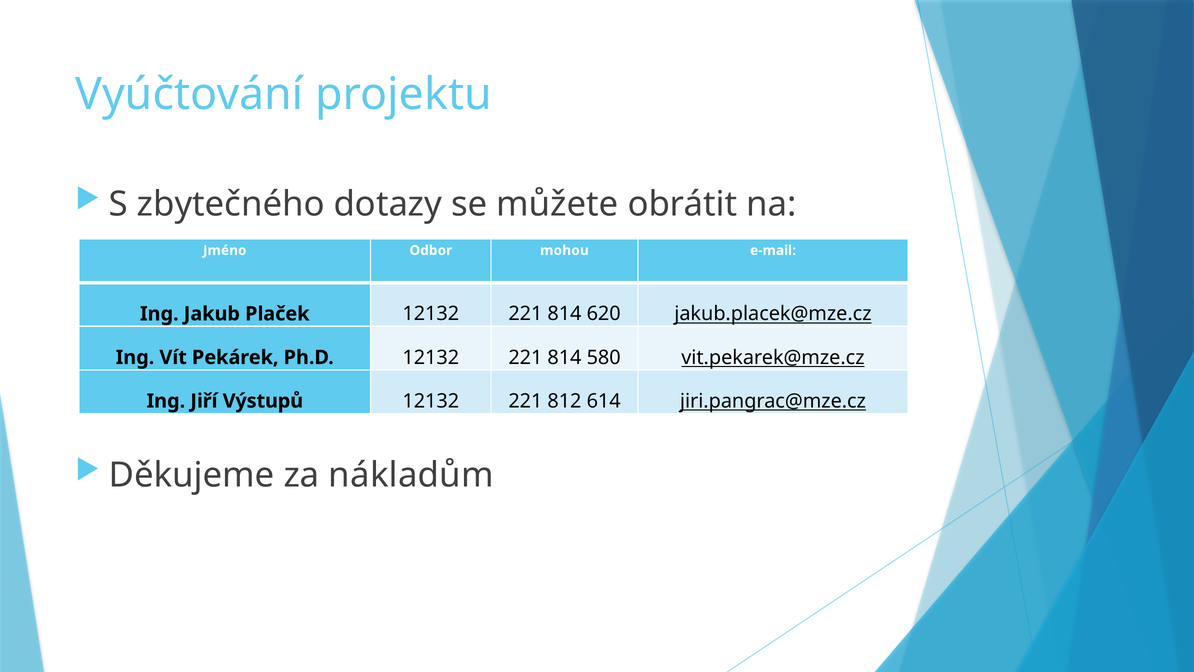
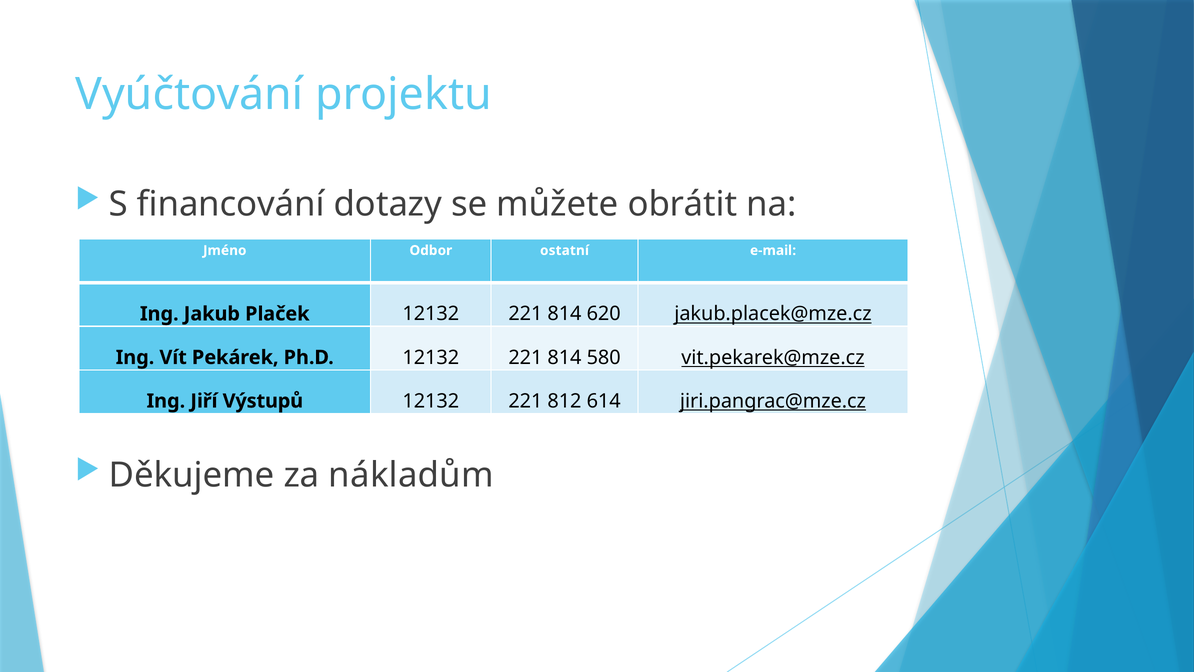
zbytečného: zbytečného -> financování (231, 204)
mohou: mohou -> ostatní (564, 250)
